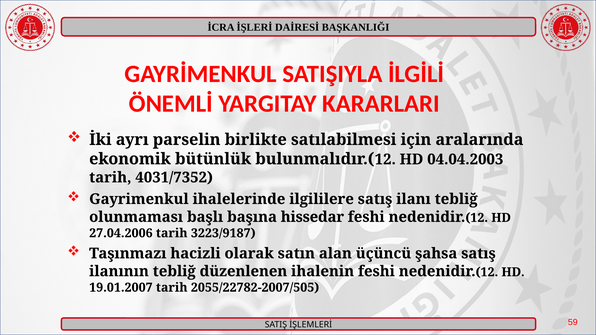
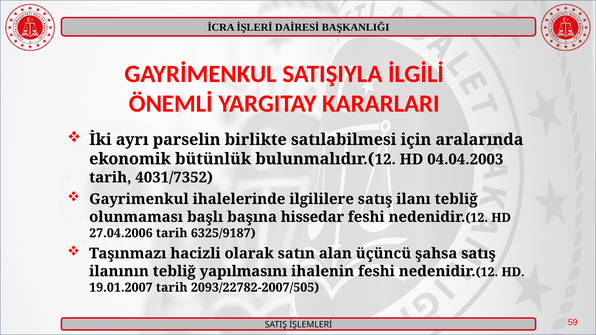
3223/9187: 3223/9187 -> 6325/9187 (223, 233)
düzenlenen: düzenlenen -> yapılmasını (244, 271)
2055/22782-2007/505: 2055/22782-2007/505 -> 2093/22782-2007/505 (255, 288)
